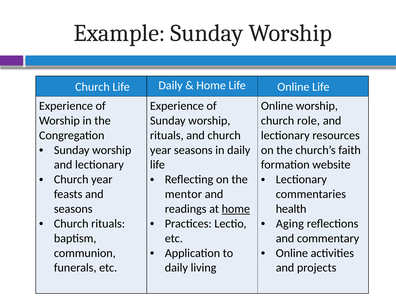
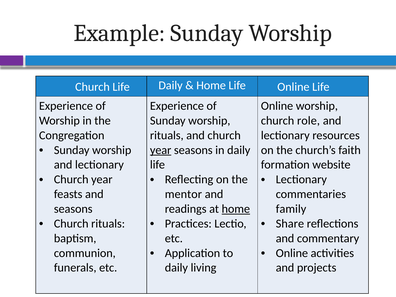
year underline: none -> present (161, 150)
health: health -> family (291, 209)
Aging: Aging -> Share (290, 224)
